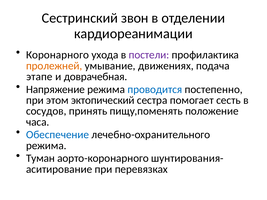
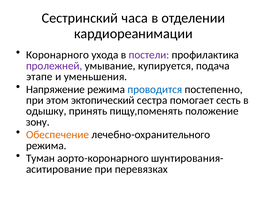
звон: звон -> часа (135, 18)
пролежней colour: orange -> purple (54, 66)
движениях: движениях -> купируется (166, 66)
доврачебная: доврачебная -> уменьшения (96, 77)
сосудов: сосудов -> одышку (46, 111)
часа: часа -> зону (38, 122)
Обеспечение colour: blue -> orange (58, 135)
